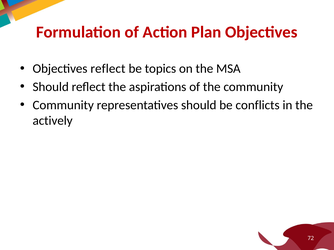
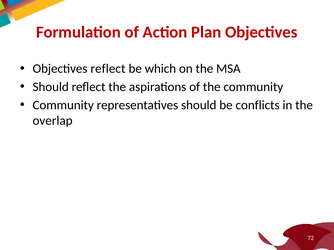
topics: topics -> which (160, 69)
actively: actively -> overlap (53, 121)
